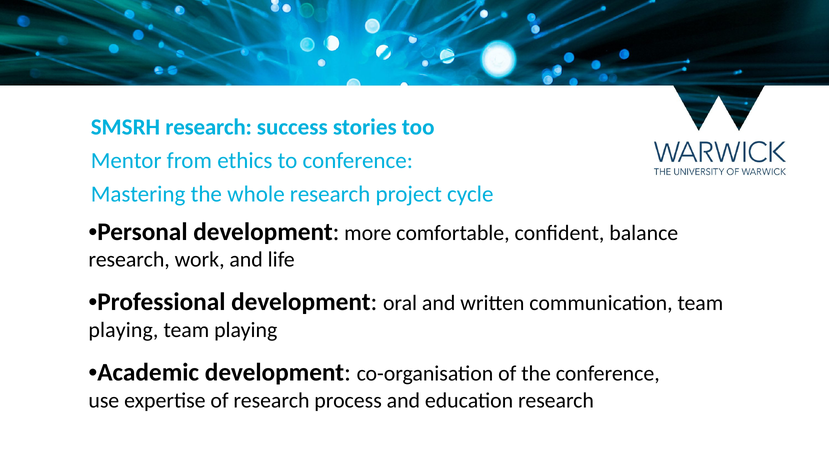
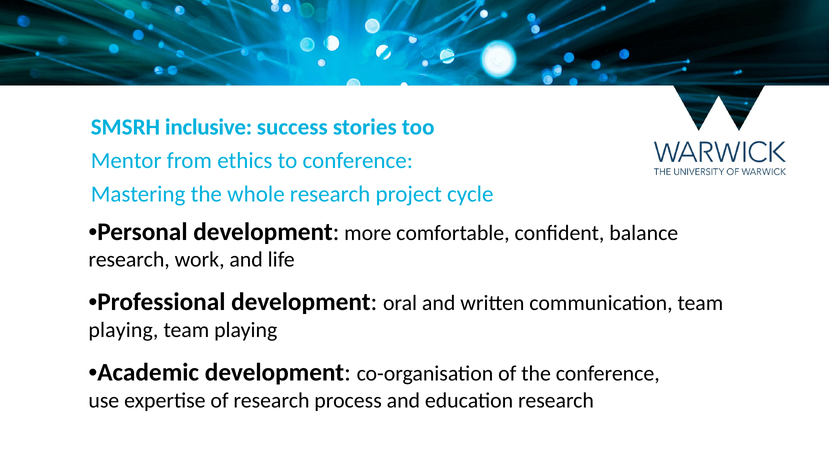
SMSRH research: research -> inclusive (209, 127)
